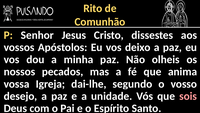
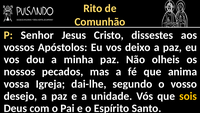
sois colour: pink -> yellow (188, 96)
